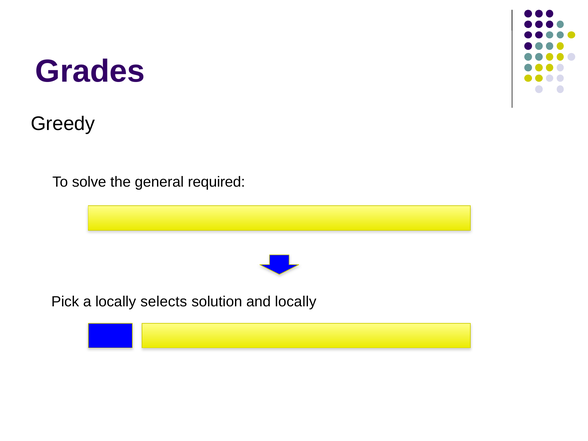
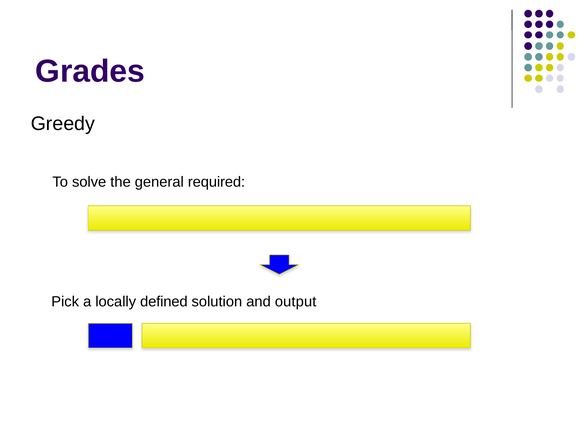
selects: selects -> defined (164, 302)
and locally: locally -> output (296, 302)
